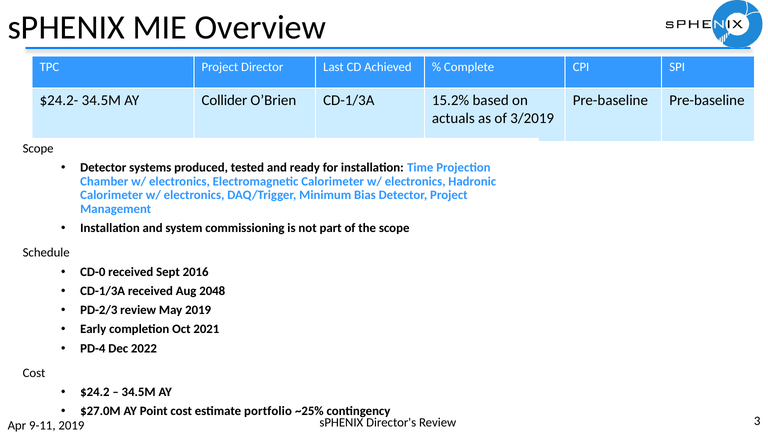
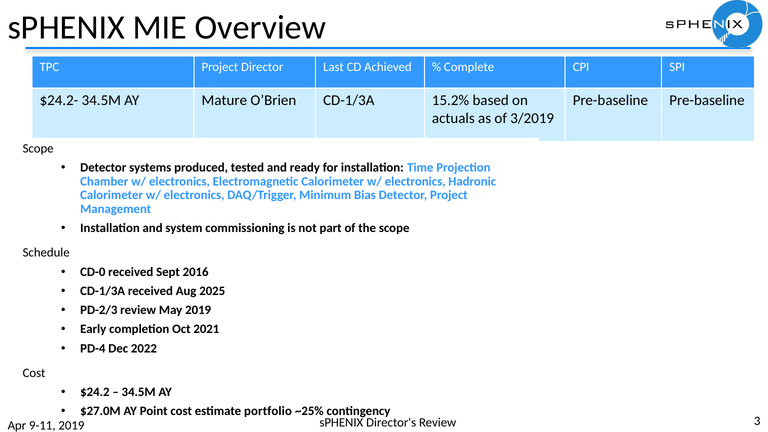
Collider: Collider -> Mature (224, 100)
2048: 2048 -> 2025 (212, 291)
